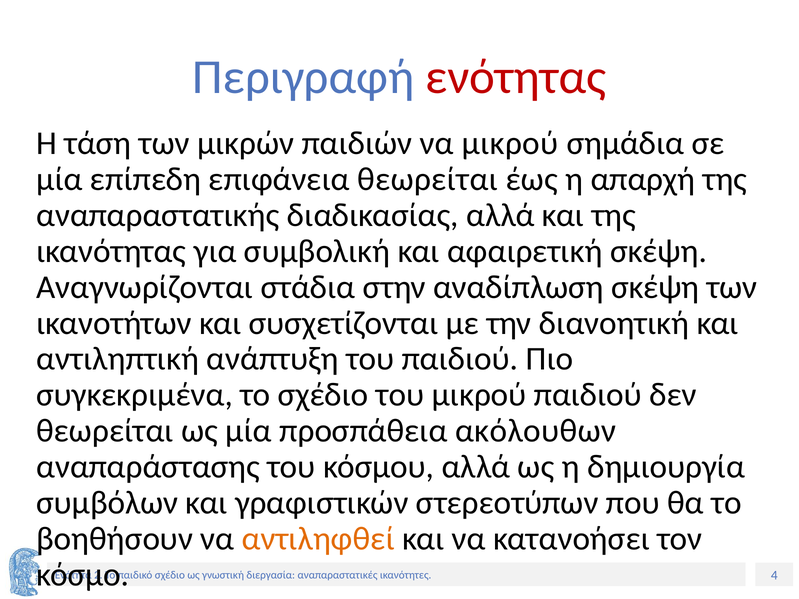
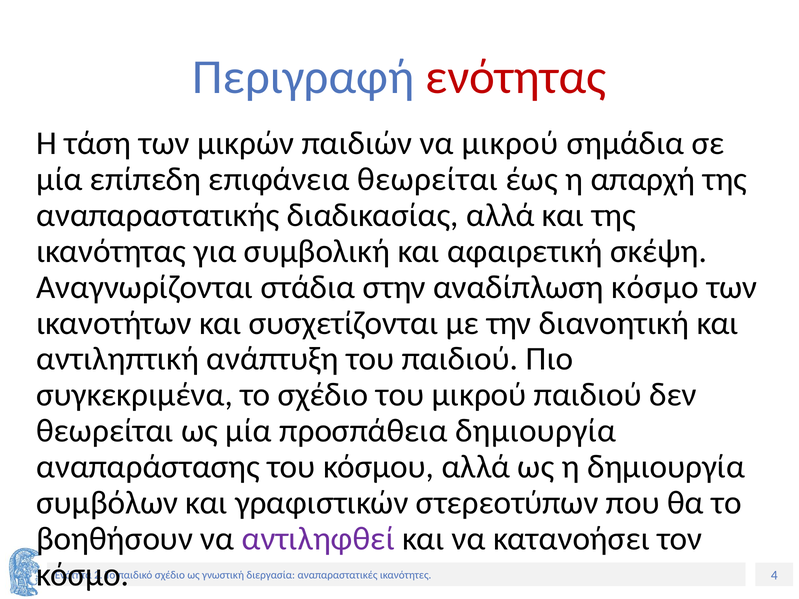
αναδίπλωση σκέψη: σκέψη -> κόσμο (655, 287)
προσπάθεια ακόλουθων: ακόλουθων -> δημιουργία (536, 431)
αντιληφθεί colour: orange -> purple (318, 539)
